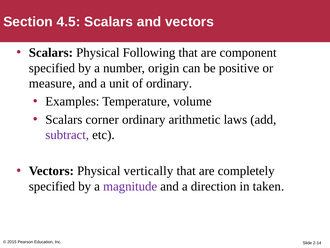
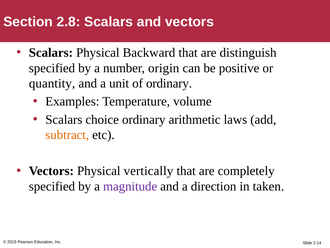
4.5: 4.5 -> 2.8 (69, 22)
Following: Following -> Backward (149, 52)
component: component -> distinguish (248, 52)
measure: measure -> quantity (52, 83)
corner: corner -> choice (102, 119)
subtract colour: purple -> orange (67, 135)
